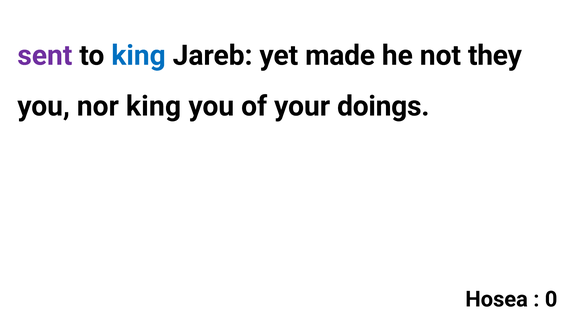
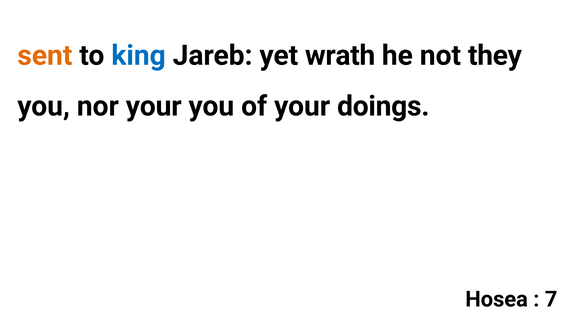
sent colour: purple -> orange (45, 55)
made: made -> wrath (340, 55)
nor king: king -> your (154, 106)
0: 0 -> 7 (551, 299)
